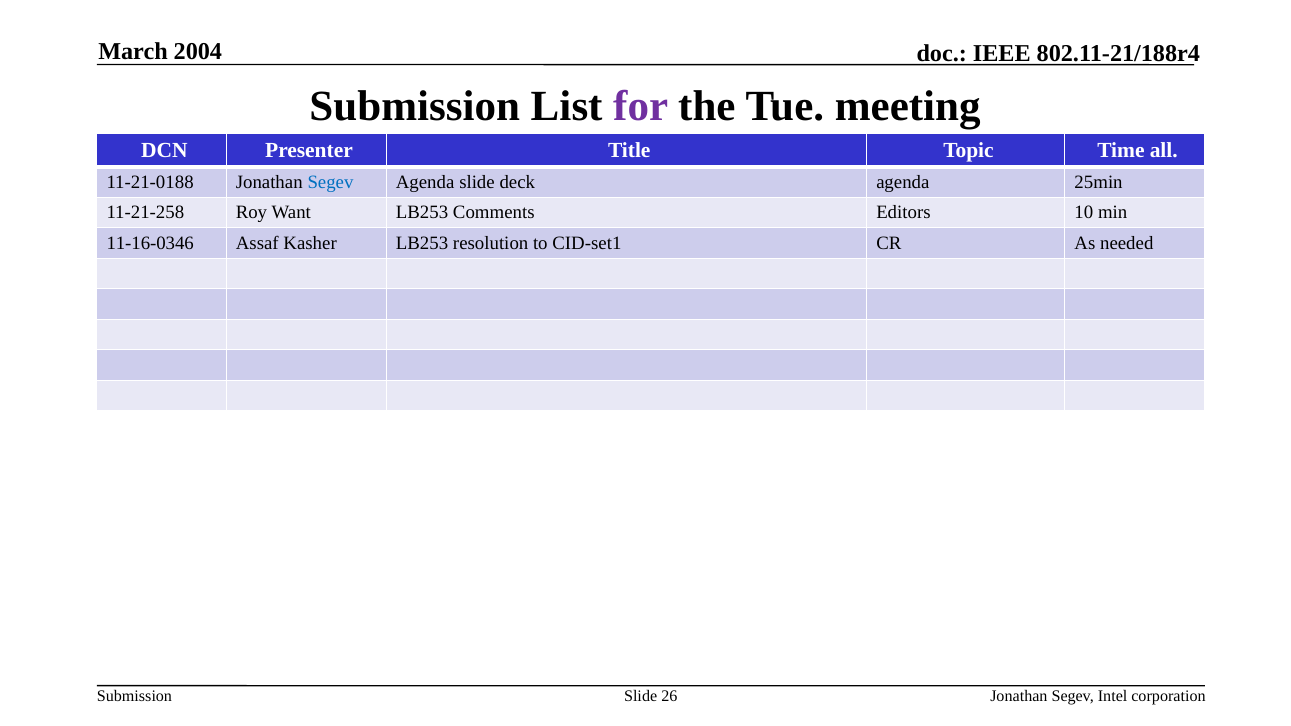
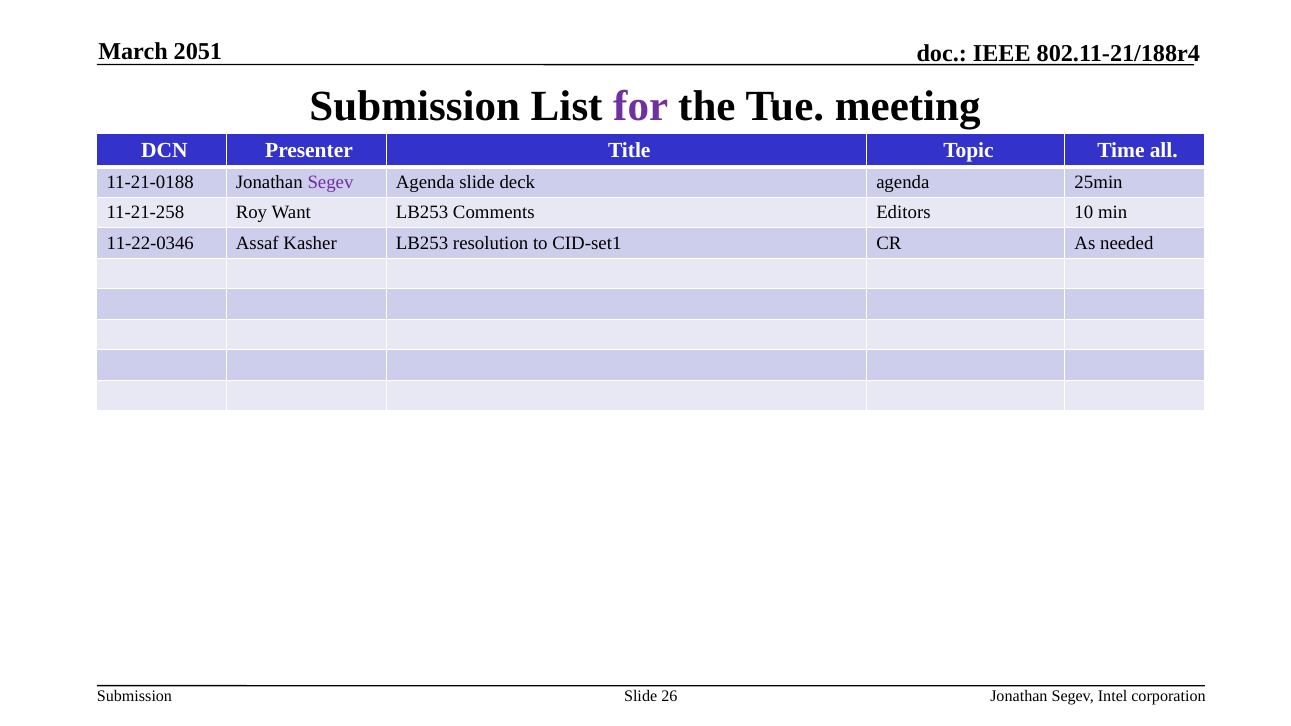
2004: 2004 -> 2051 (198, 51)
Segev colour: blue -> purple (331, 182)
11-16-0346: 11-16-0346 -> 11-22-0346 (150, 243)
